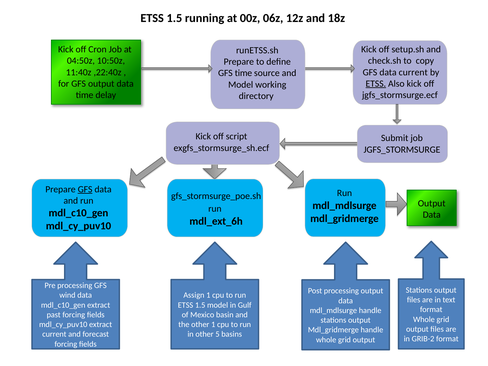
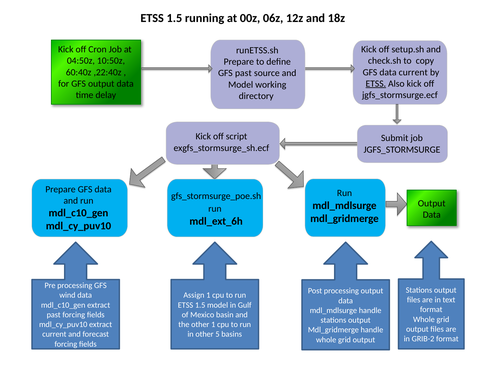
11:40z: 11:40z -> 60:40z (79, 72)
GFS time: time -> past (243, 73)
GFS underline: present -> none (85, 189)
